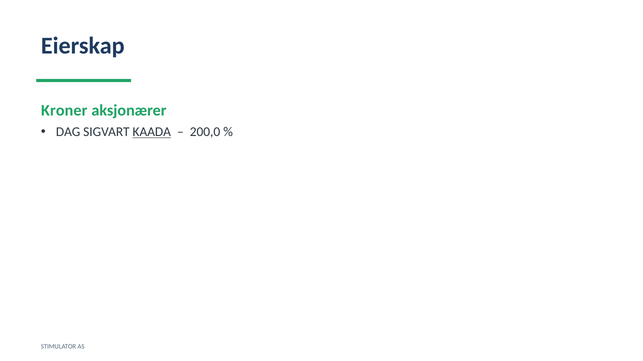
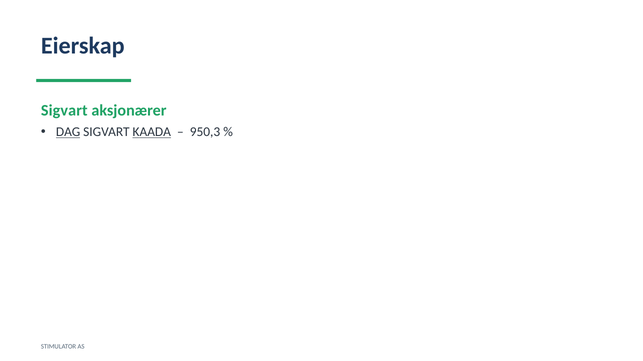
Kroner: Kroner -> Sigvart (64, 111)
DAG underline: none -> present (68, 132)
200,0: 200,0 -> 950,3 (205, 132)
